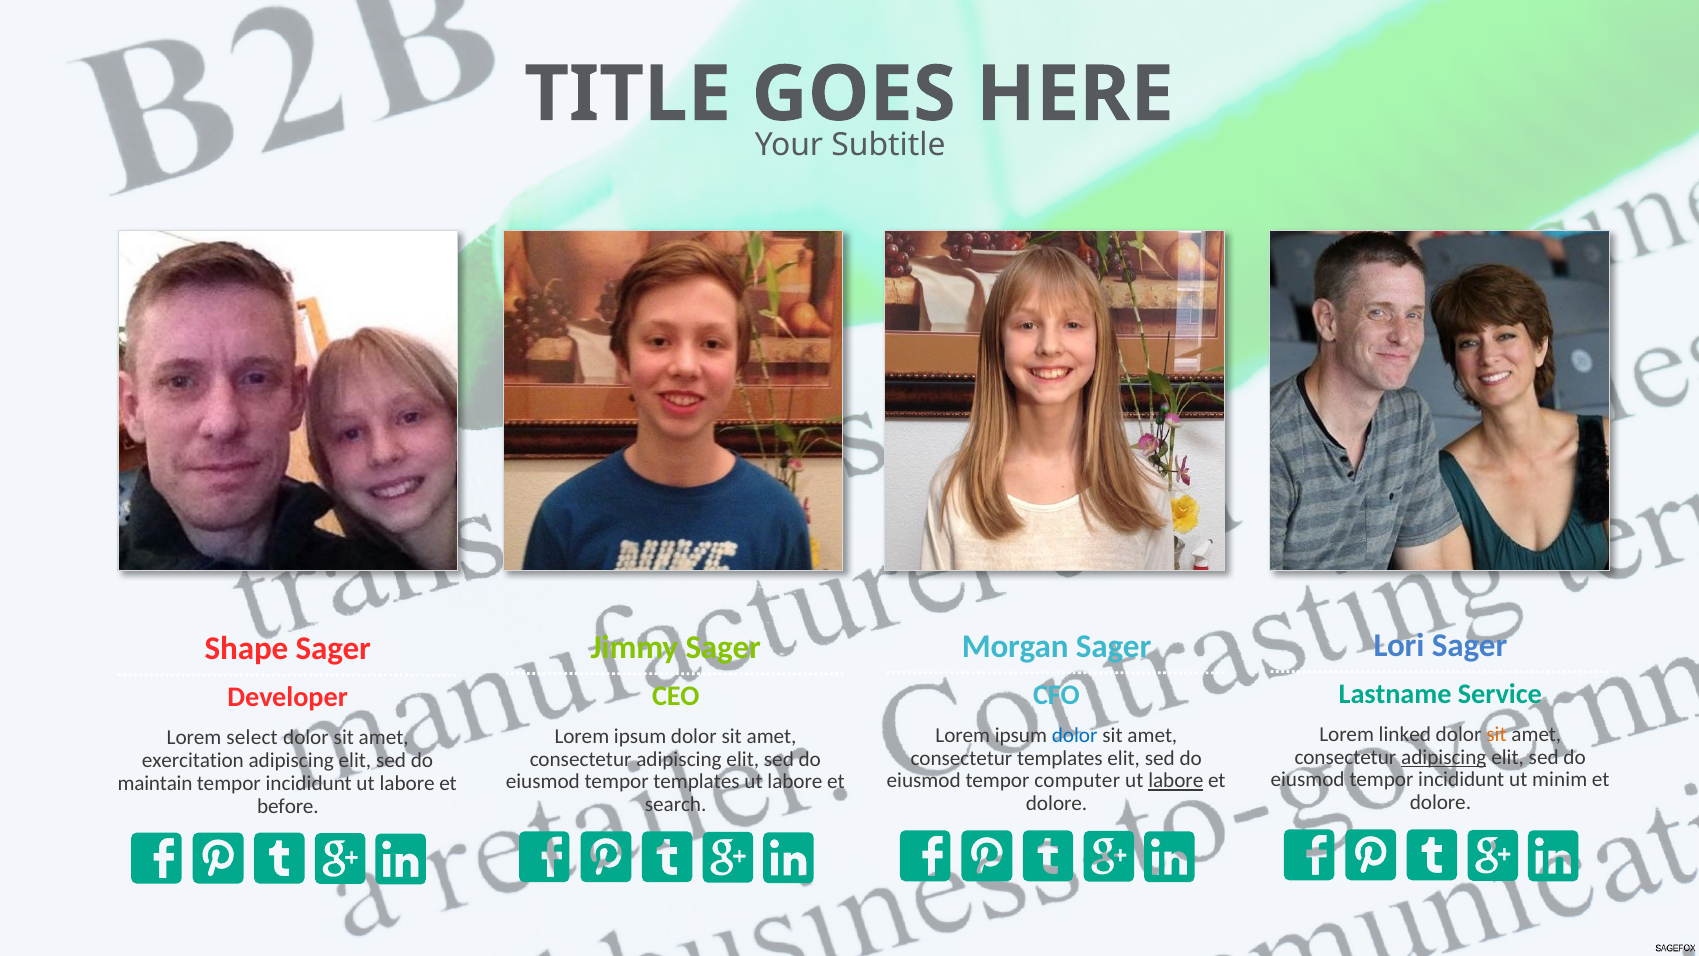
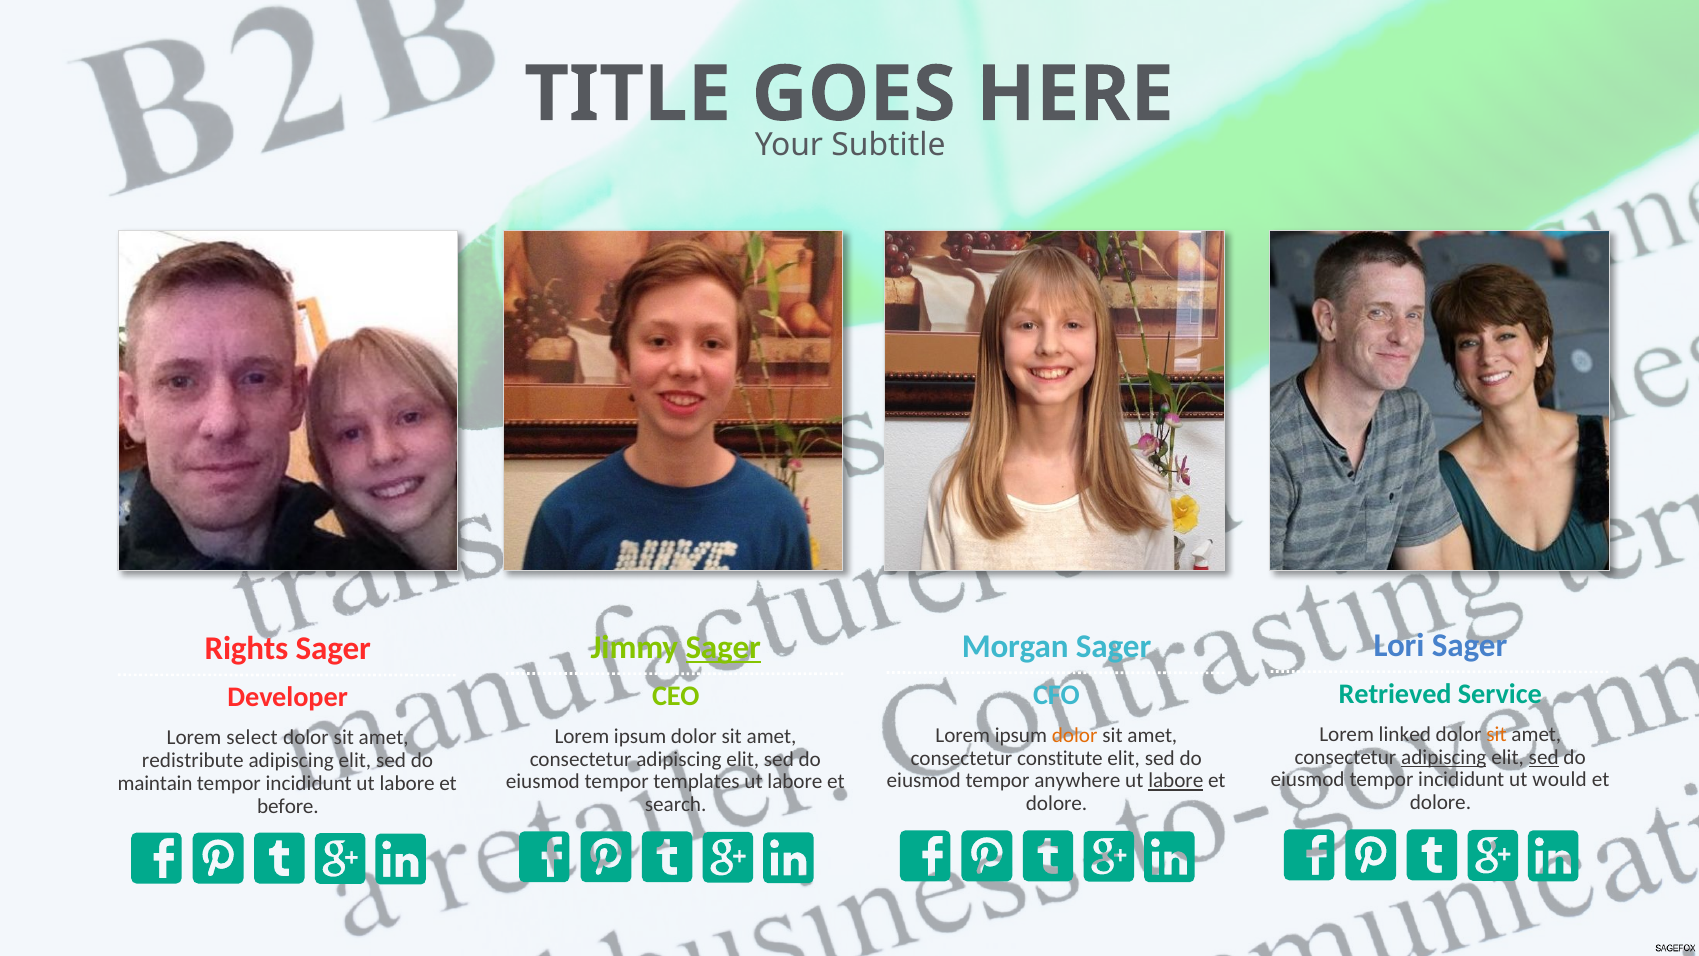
Sager underline: none -> present (723, 647)
Shape: Shape -> Rights (247, 648)
Lastname: Lastname -> Retrieved (1395, 694)
dolor colour: blue -> orange (1075, 735)
sed underline: none -> present (1544, 757)
consectetur templates: templates -> constitute (1060, 758)
exercitation: exercitation -> redistribute (193, 760)
minim: minim -> would (1560, 780)
computer: computer -> anywhere (1077, 781)
